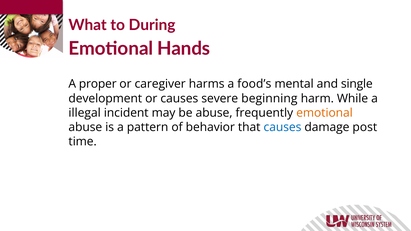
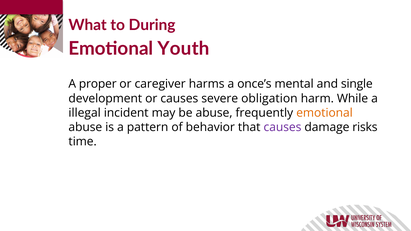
Hands: Hands -> Youth (184, 49)
food’s: food’s -> once’s (254, 84)
beginning: beginning -> obligation (269, 99)
causes colour: blue -> purple (282, 127)
post: post -> risks (365, 127)
